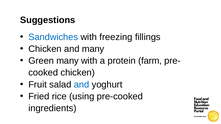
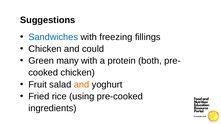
and many: many -> could (93, 49)
farm: farm -> both (150, 61)
and colour: blue -> orange (82, 85)
